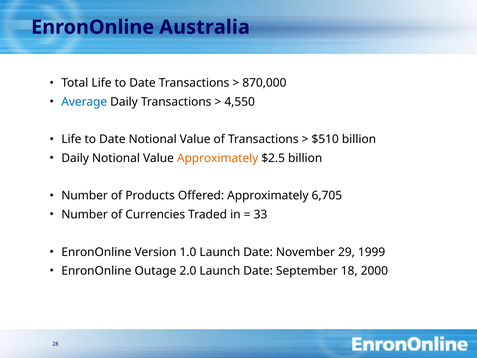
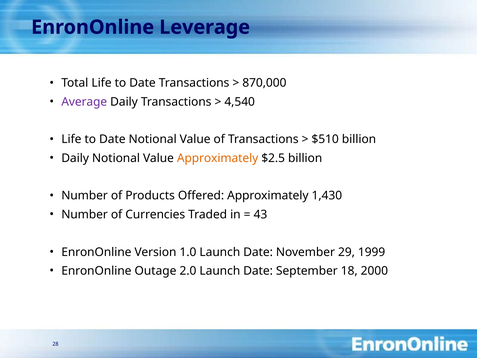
Australia: Australia -> Leverage (205, 27)
Average colour: blue -> purple (84, 102)
4,550: 4,550 -> 4,540 (240, 102)
6,705: 6,705 -> 1,430 (327, 196)
33: 33 -> 43 (260, 214)
